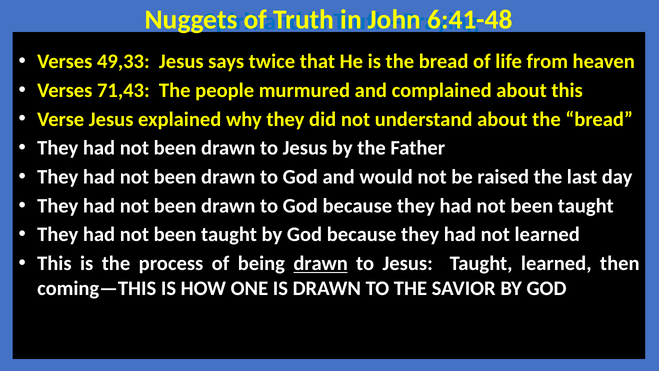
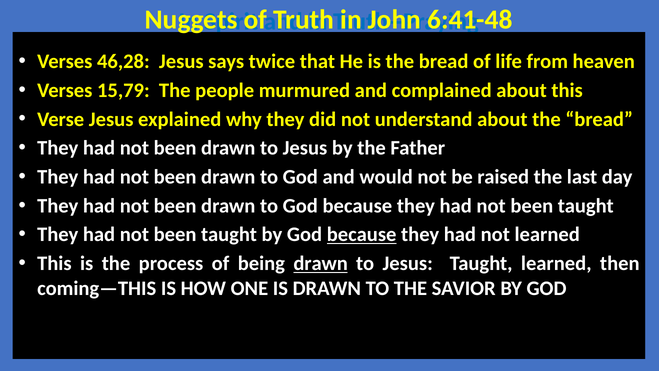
49,33: 49,33 -> 46,28 (123, 61)
71,43: 71,43 -> 15,79 (123, 90)
because underline: none -> present (362, 234)
